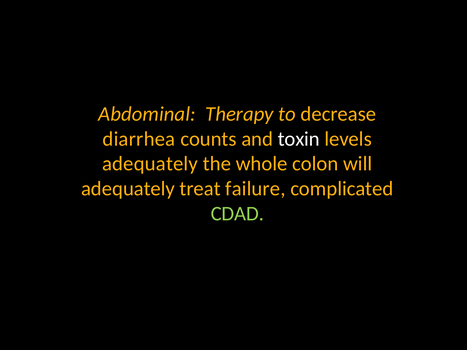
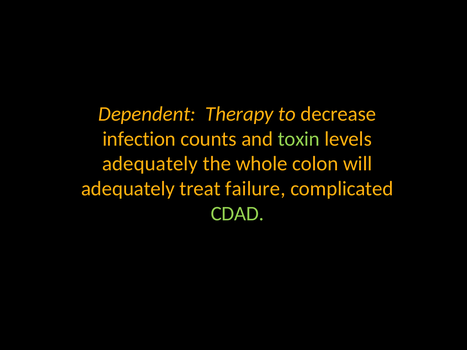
Abdominal: Abdominal -> Dependent (147, 114)
diarrhea: diarrhea -> infection (139, 139)
toxin colour: white -> light green (299, 139)
